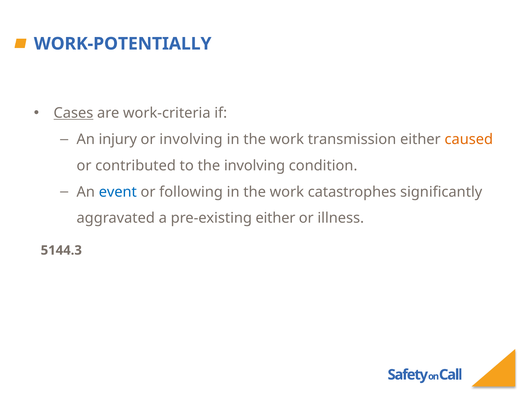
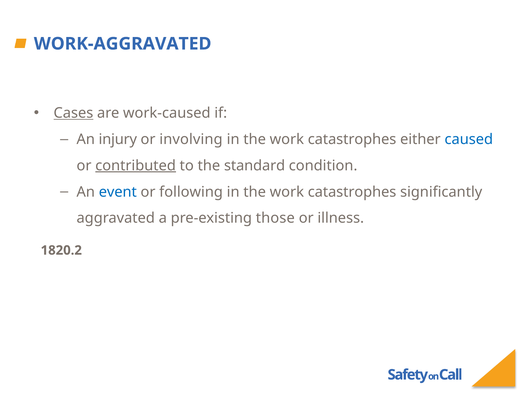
WORK-POTENTIALLY: WORK-POTENTIALLY -> WORK-AGGRAVATED (123, 44)
work-criteria: work-criteria -> work-caused (167, 113)
transmission: transmission -> catastrophes (352, 140)
caused colour: orange -> blue (469, 140)
contributed underline: none -> present (136, 166)
the involving: involving -> standard (255, 166)
pre-existing either: either -> those (275, 218)
5144.3: 5144.3 -> 1820.2 (61, 251)
